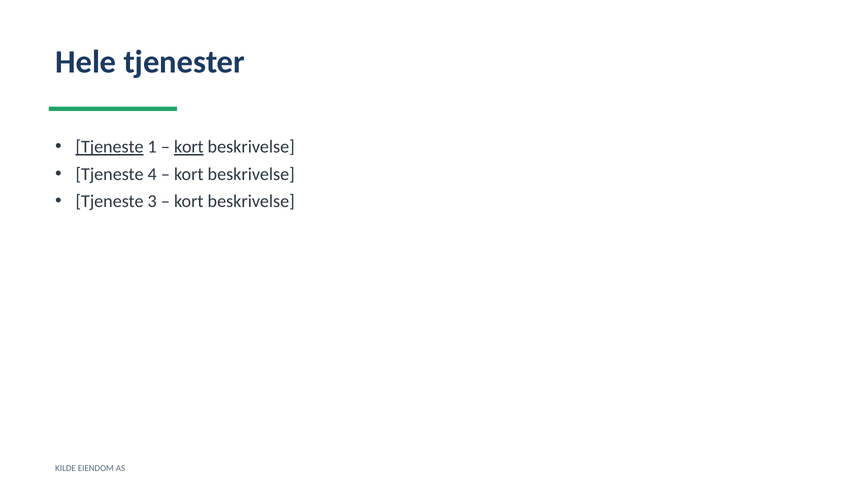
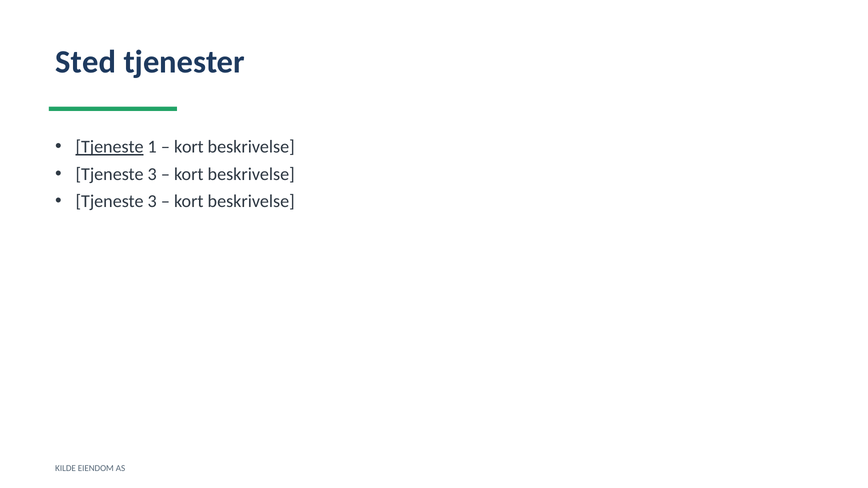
Hele: Hele -> Sted (86, 62)
kort underline: present -> none (189, 147)
4: 4 -> 3 (152, 174)
